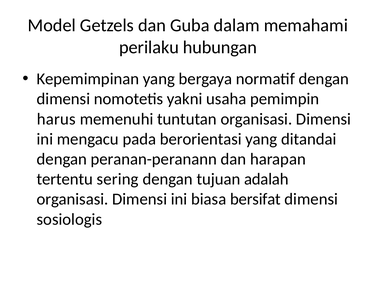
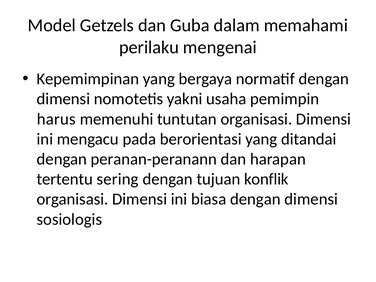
hubungan: hubungan -> mengenai (220, 47)
adalah: adalah -> konflik (266, 179)
biasa bersifat: bersifat -> dengan (255, 199)
